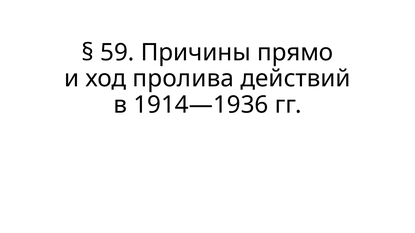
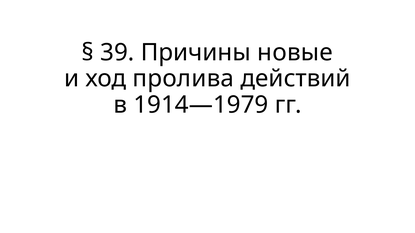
59: 59 -> 39 (117, 53)
прямо: прямо -> новые (295, 53)
1914—1936: 1914—1936 -> 1914—1979 (201, 105)
